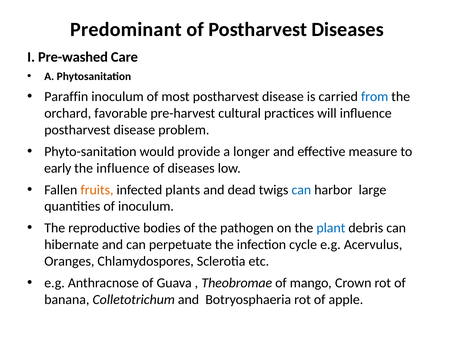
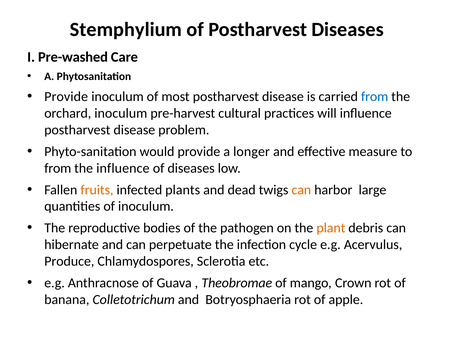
Predominant: Predominant -> Stemphylium (126, 29)
Paraffin: Paraffin -> Provide (66, 97)
orchard favorable: favorable -> inoculum (121, 113)
early: early -> from (58, 168)
can colour: blue -> orange (301, 190)
plant colour: blue -> orange (331, 228)
Oranges: Oranges -> Produce (69, 262)
